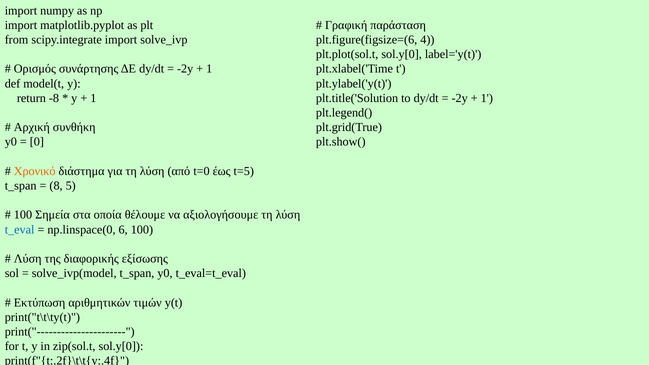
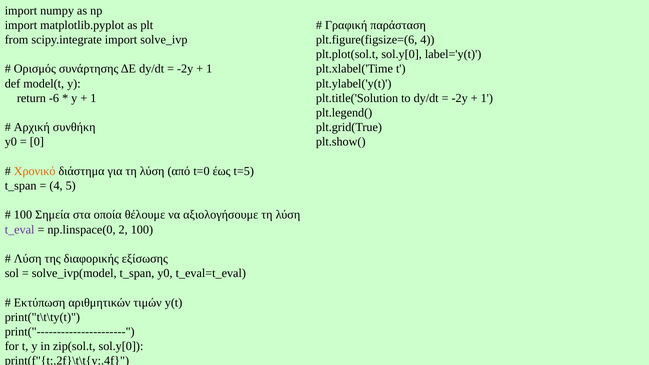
-8: -8 -> -6 (54, 98)
8: 8 -> 4 (56, 186)
t_eval colour: blue -> purple (20, 230)
6: 6 -> 2 (123, 230)
